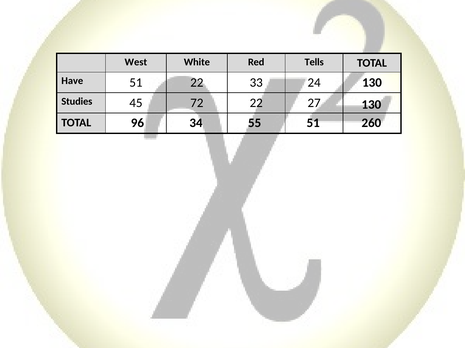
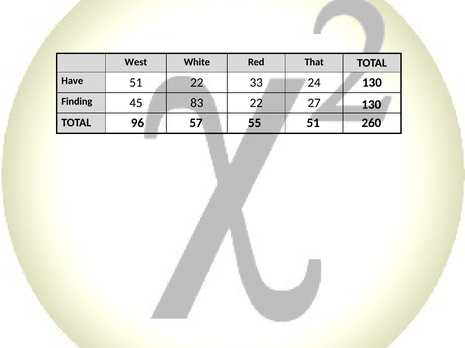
Tells: Tells -> That (314, 62)
Studies: Studies -> Finding (77, 102)
72: 72 -> 83 (197, 103)
34: 34 -> 57 (196, 123)
